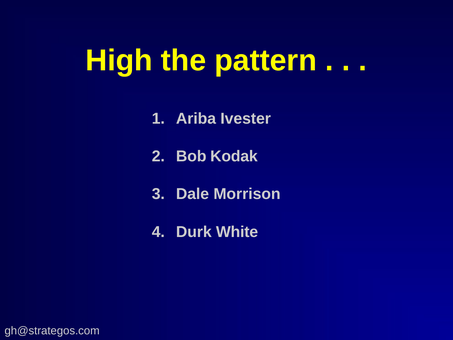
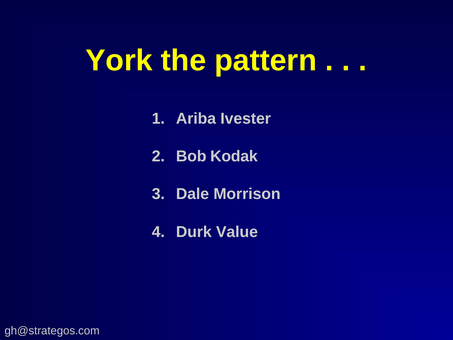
High: High -> York (119, 61)
White: White -> Value (237, 232)
